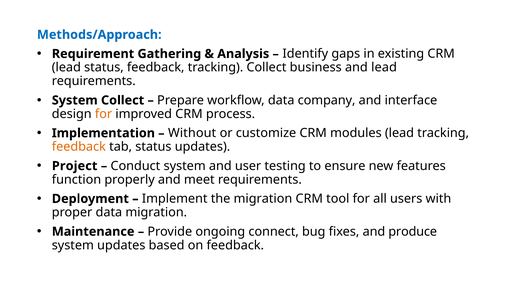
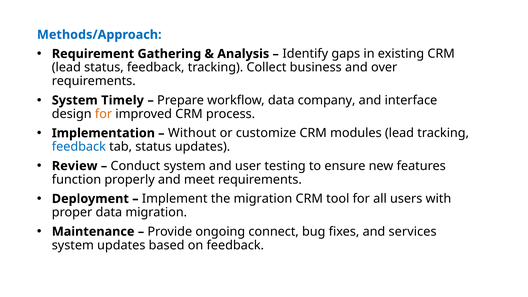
and lead: lead -> over (384, 67)
System Collect: Collect -> Timely (123, 100)
feedback colour: orange -> blue (79, 147)
Project: Project -> Review (75, 166)
produce: produce -> services (413, 232)
